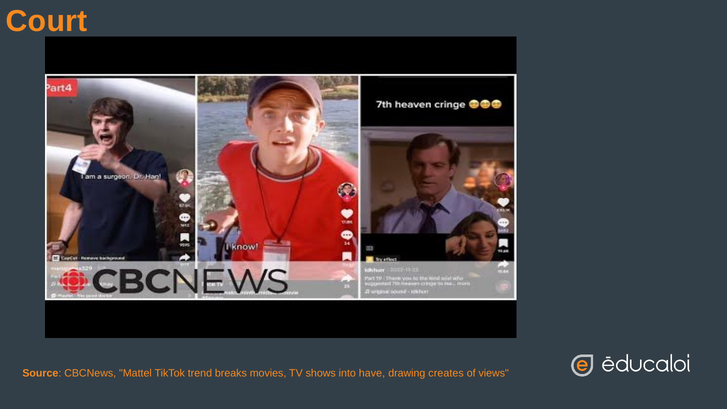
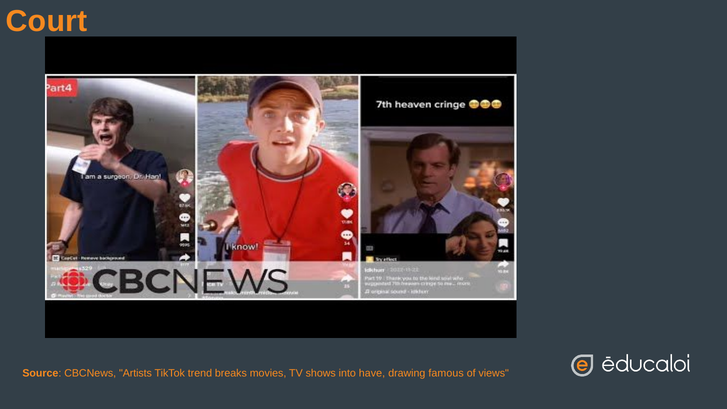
Mattel: Mattel -> Artists (136, 373)
creates: creates -> famous (446, 373)
